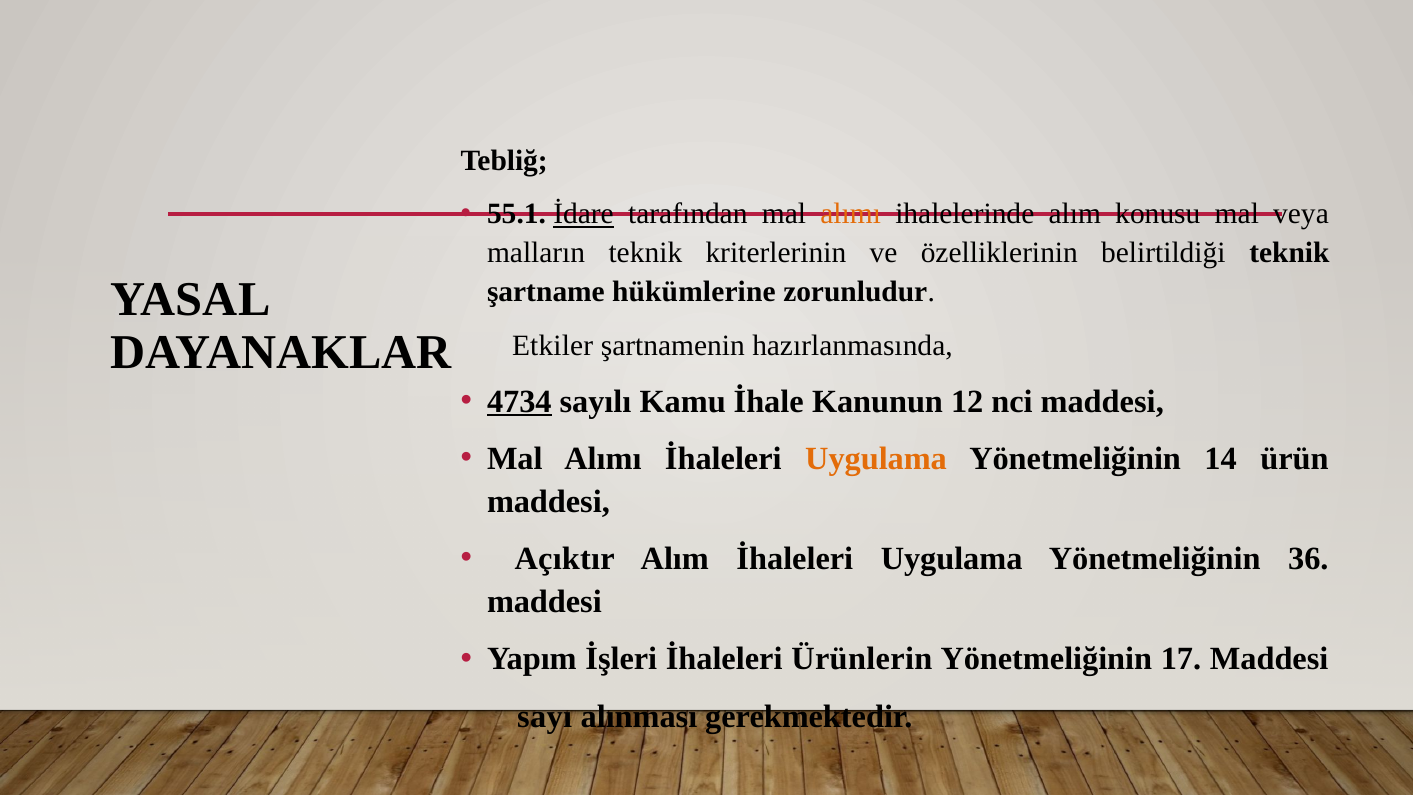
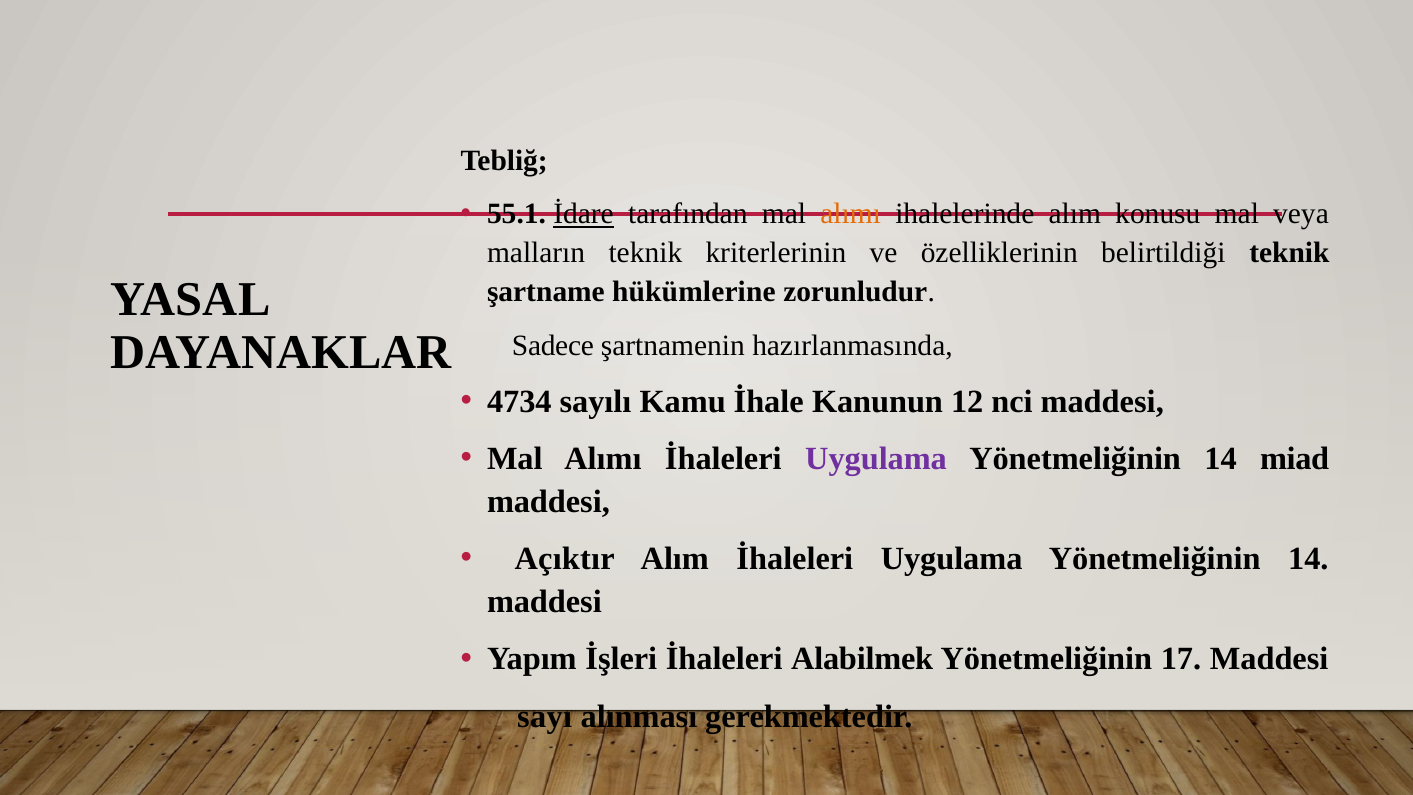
Etkiler: Etkiler -> Sadece (553, 345)
4734 underline: present -> none (519, 401)
Uygulama colour: orange -> purple (876, 459)
ürün: ürün -> miad (1295, 459)
36: 36 -> 14 (1308, 559)
Ürünlerin: Ürünlerin -> Alabilmek (862, 659)
